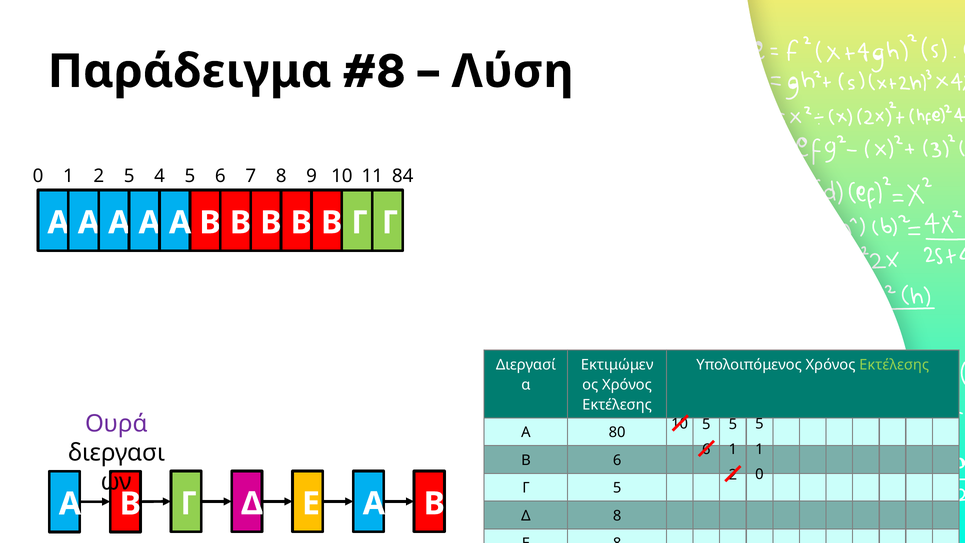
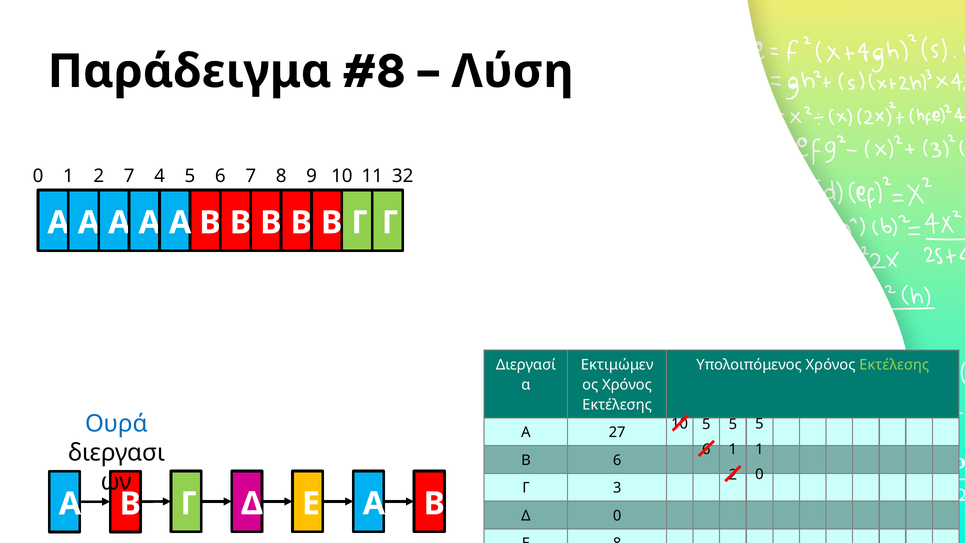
2 5: 5 -> 7 (129, 176)
84: 84 -> 32 (403, 176)
Ουρά colour: purple -> blue (116, 424)
80: 80 -> 27 (617, 432)
Γ 5: 5 -> 3 (617, 488)
Δ 8: 8 -> 0 (617, 516)
